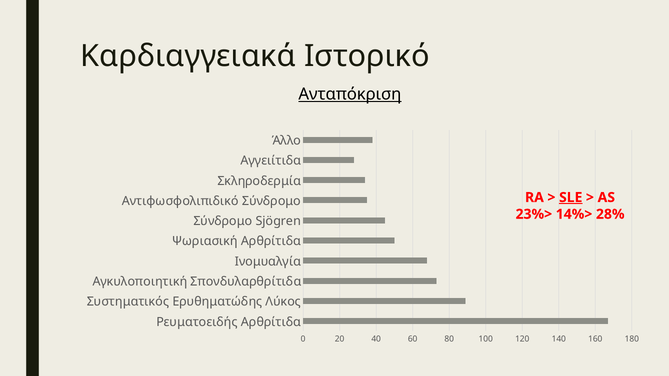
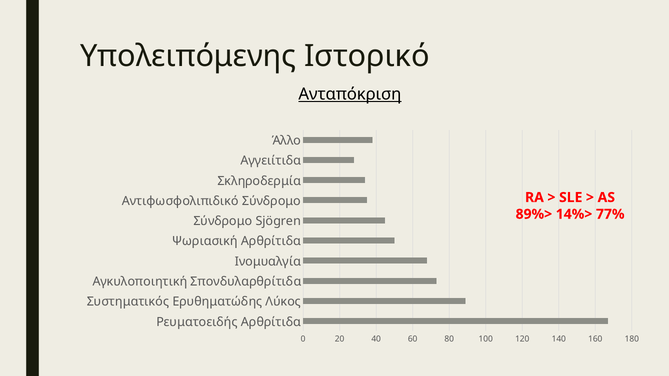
Καρδιαγγειακά: Καρδιαγγειακά -> Υπολειπόμενης (188, 56)
SLE underline: present -> none (571, 198)
23%>: 23%> -> 89%> (534, 214)
28%: 28% -> 77% (610, 214)
